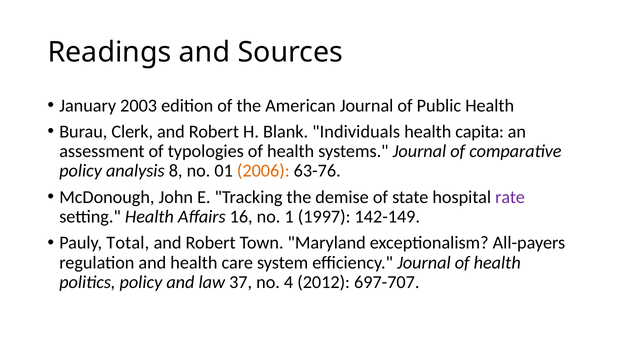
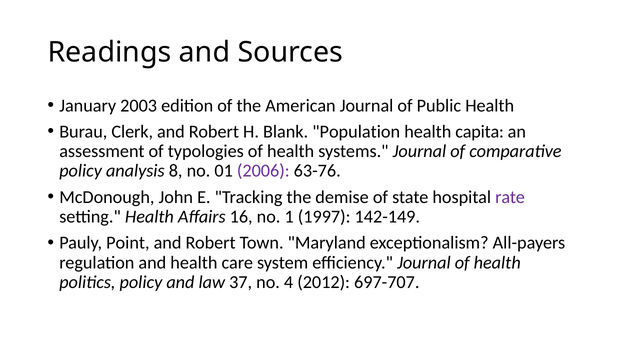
Individuals: Individuals -> Population (356, 132)
2006 colour: orange -> purple (263, 171)
Total: Total -> Point (128, 243)
